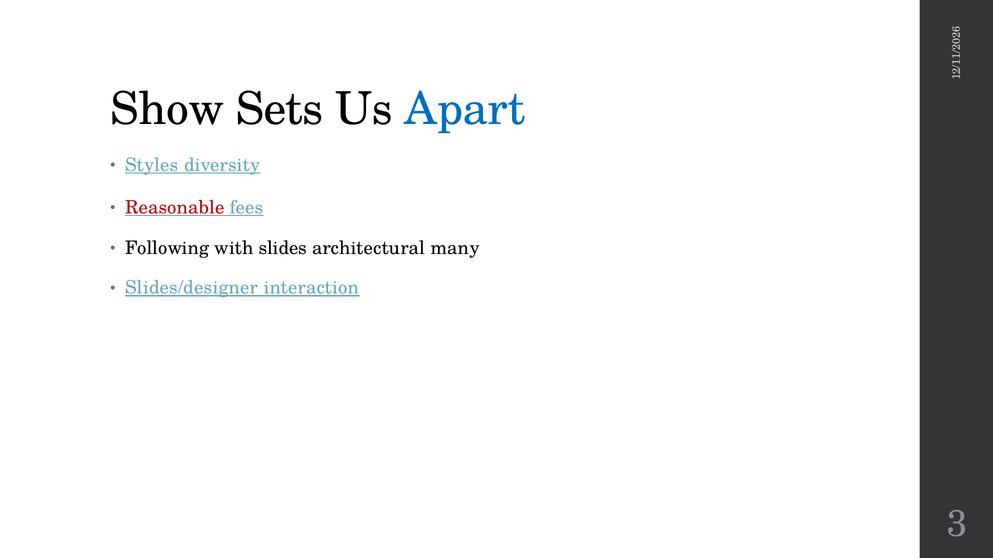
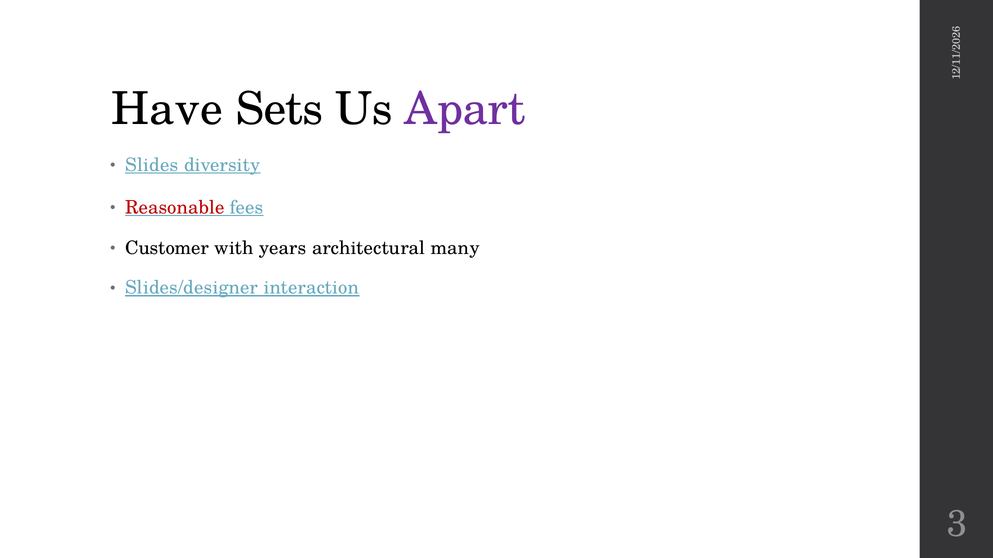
Show: Show -> Have (167, 109)
Apart colour: blue -> purple (465, 109)
Styles: Styles -> Slides (152, 165)
Following: Following -> Customer (167, 248)
slides: slides -> years (283, 248)
